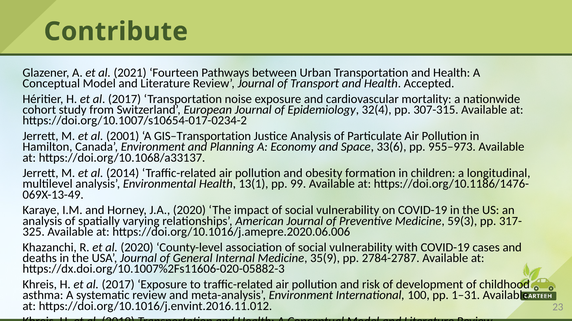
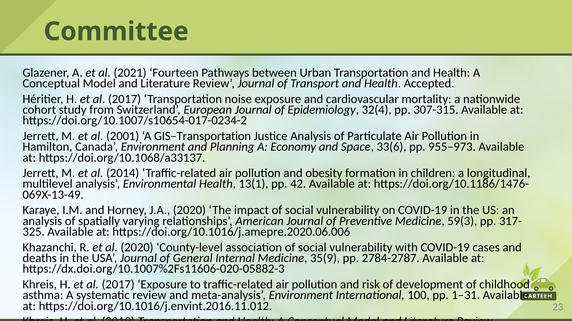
Contribute: Contribute -> Committee (116, 32)
99: 99 -> 42 (298, 184)
